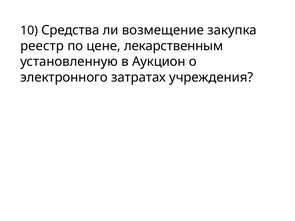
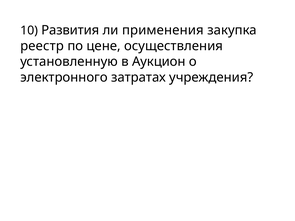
Средства: Средства -> Развития (70, 30)
возмещение: возмещение -> применения (163, 30)
лекарственным: лекарственным -> осуществления (173, 46)
